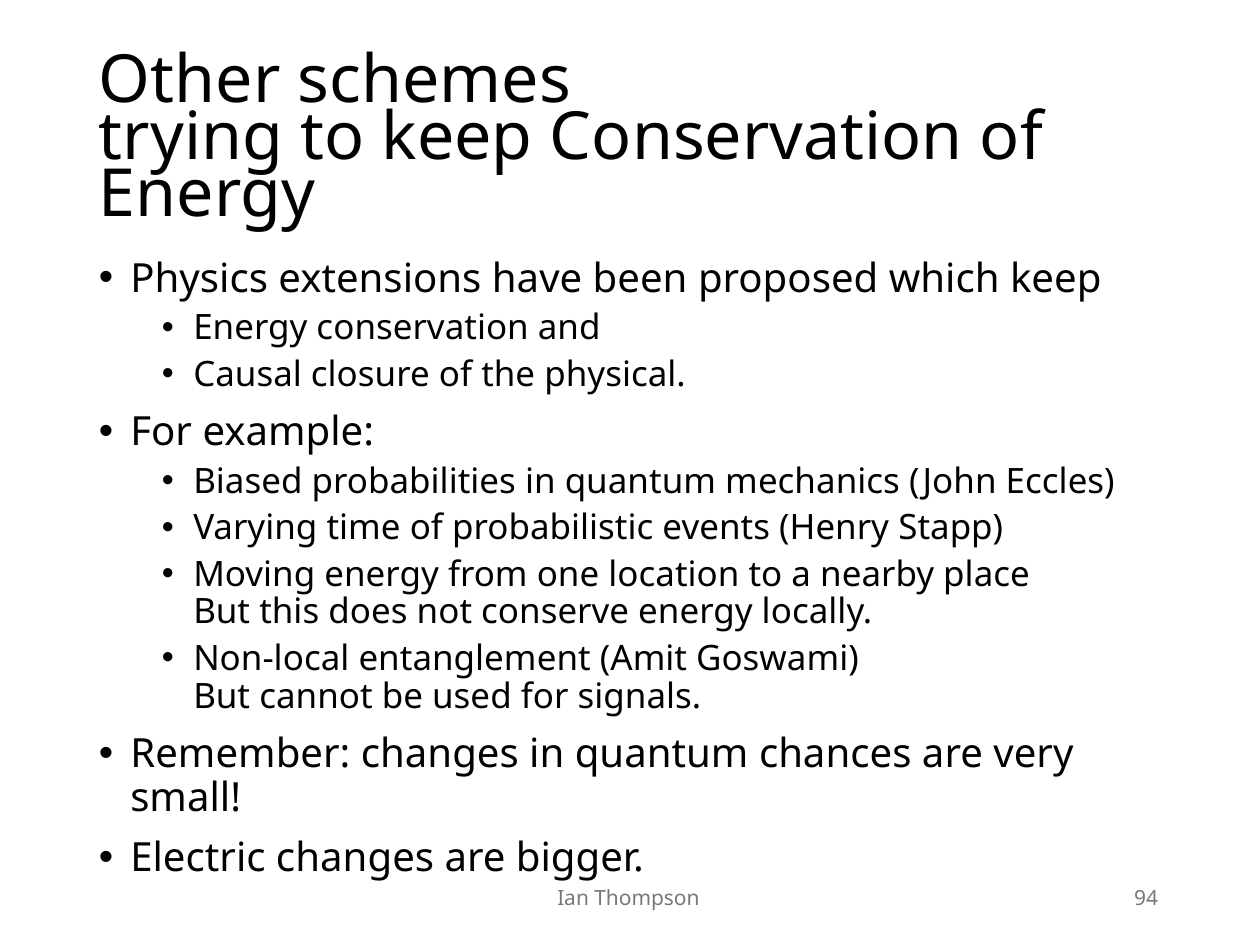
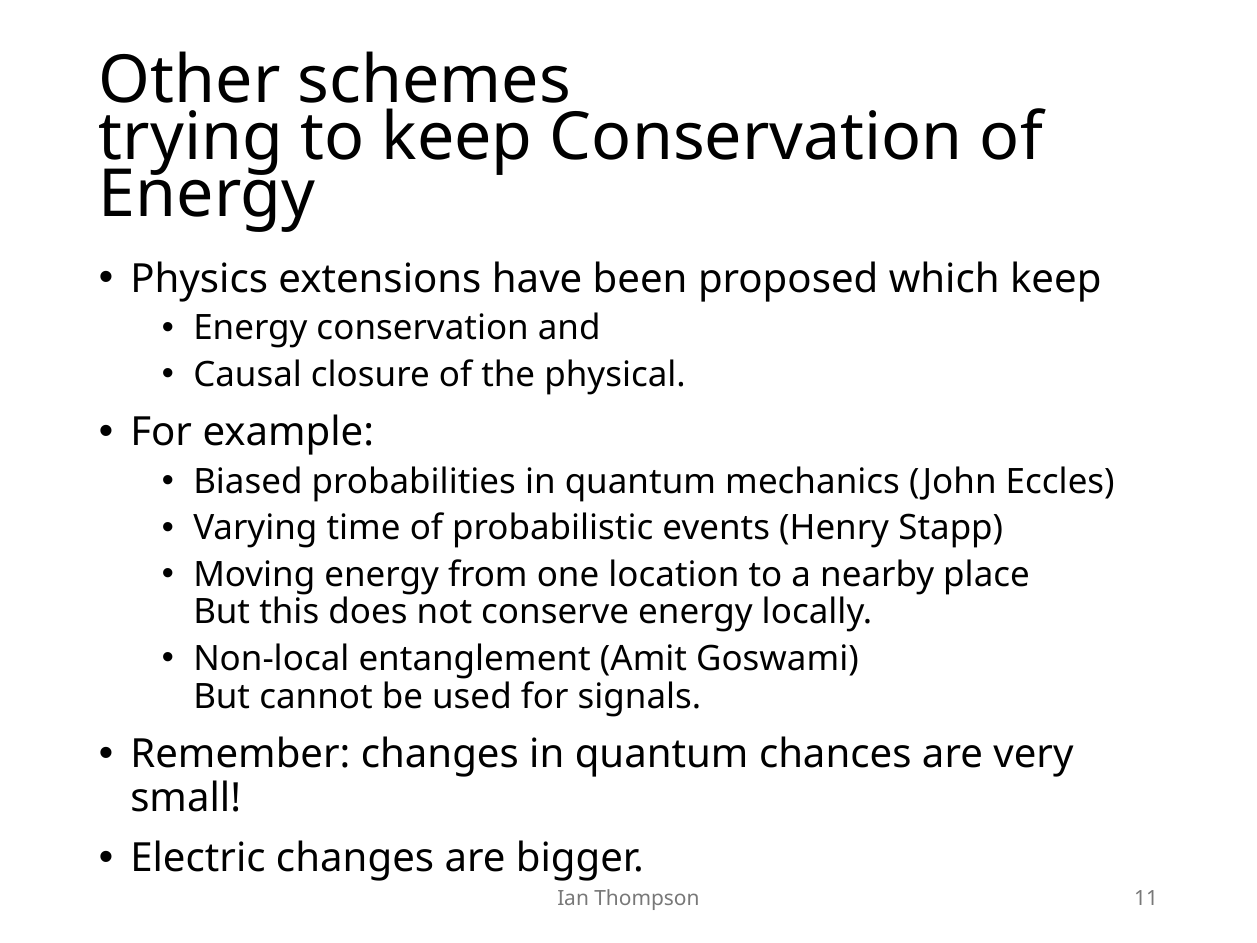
94: 94 -> 11 (1146, 899)
